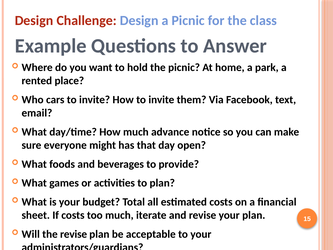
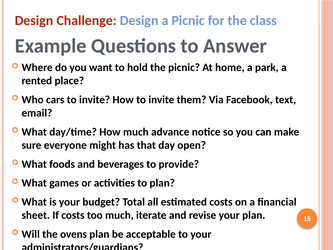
the revise: revise -> ovens (74, 234)
